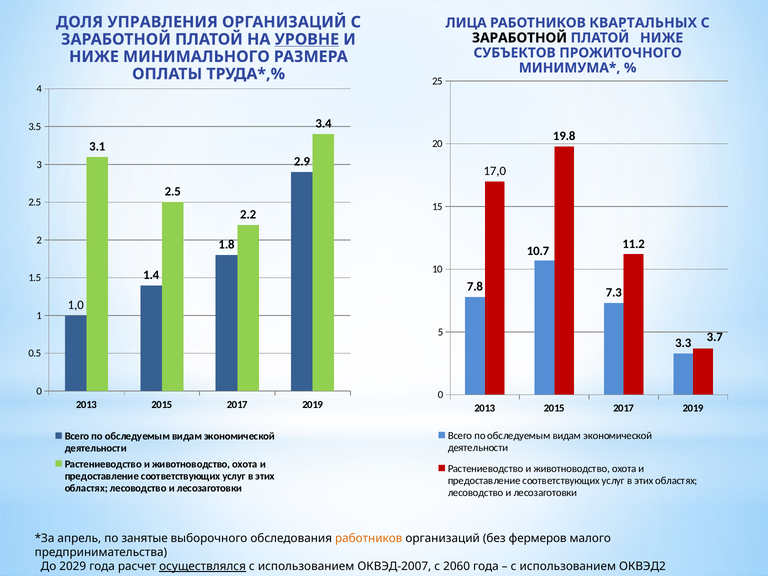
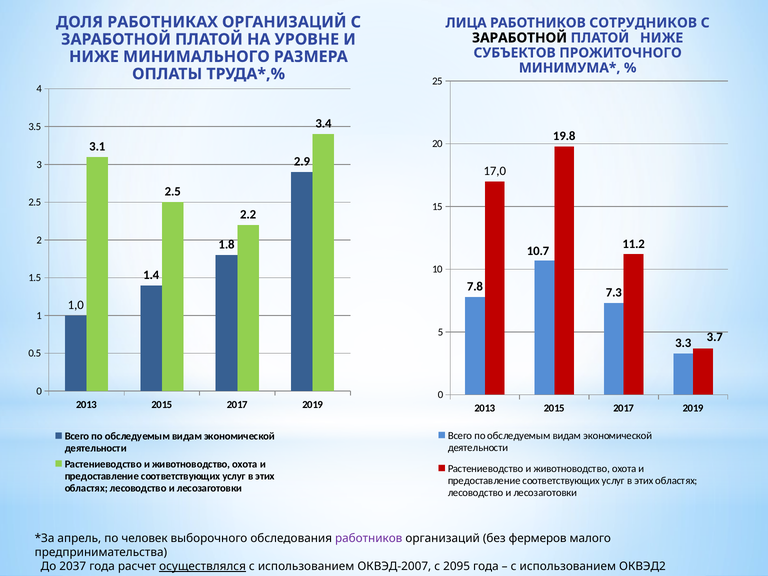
УПРАВЛЕНИЯ: УПРАВЛЕНИЯ -> РАБОТНИКАХ (163, 22)
КВАРТАЛЬНЫХ: КВАРТАЛЬНЫХ -> СОТРУДНИКОВ (643, 23)
УРОВНЕ underline: present -> none (307, 39)
занятые: занятые -> человек (145, 538)
работников colour: orange -> purple (369, 538)
2029: 2029 -> 2037 (73, 566)
2060: 2060 -> 2095 (457, 566)
